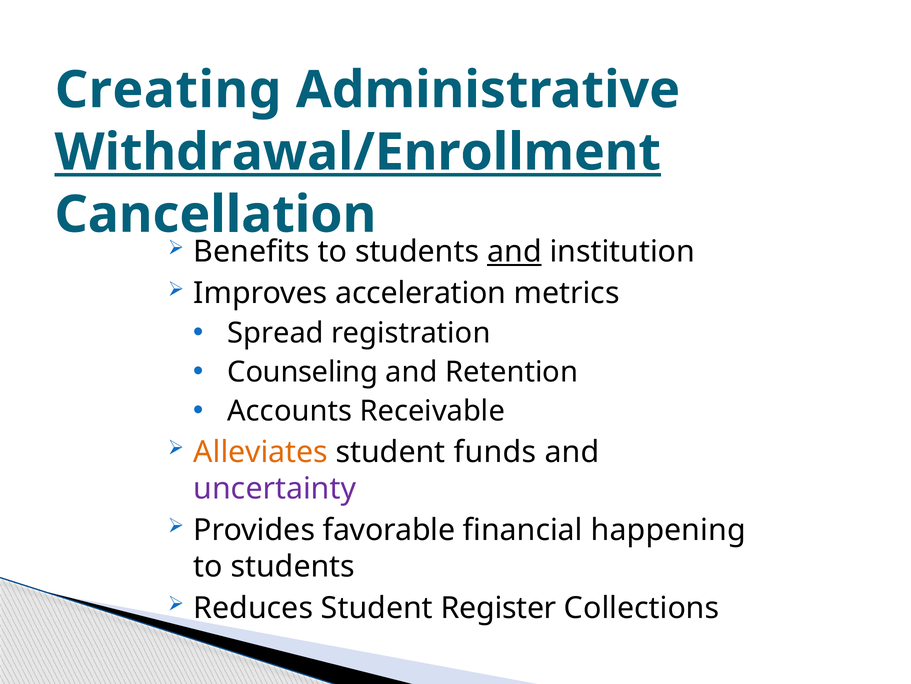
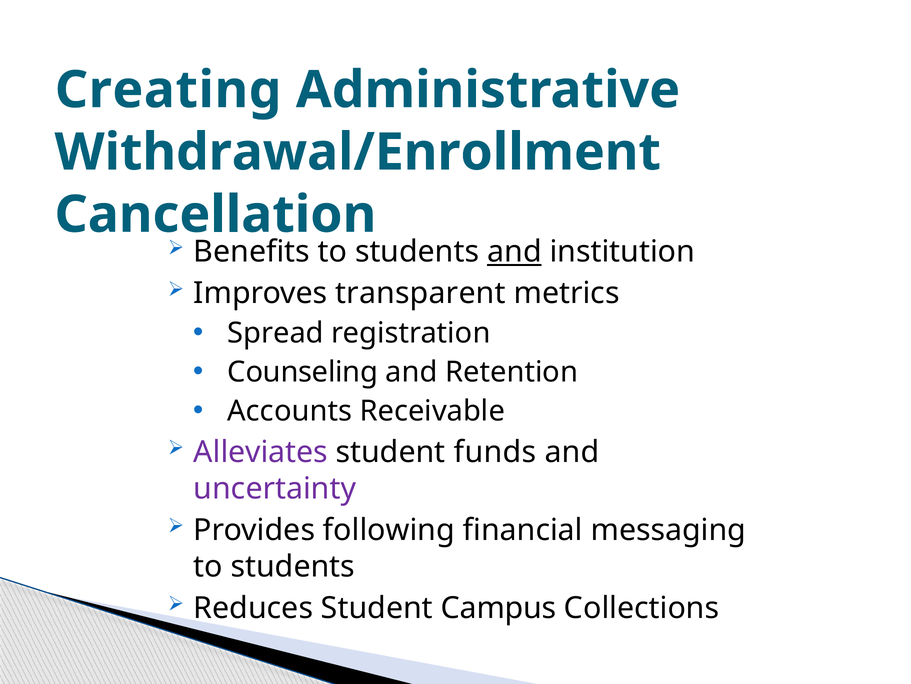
Withdrawal/Enrollment underline: present -> none (358, 152)
acceleration: acceleration -> transparent (421, 293)
Alleviates colour: orange -> purple (261, 452)
favorable: favorable -> following (389, 530)
happening: happening -> messaging (668, 530)
Register: Register -> Campus (499, 607)
